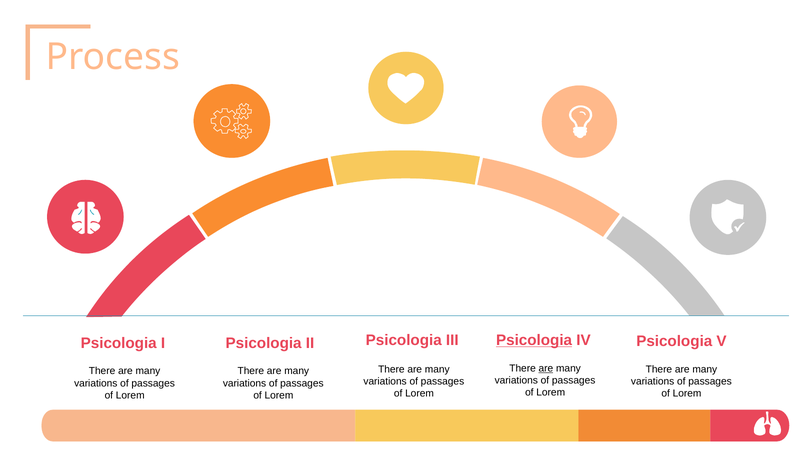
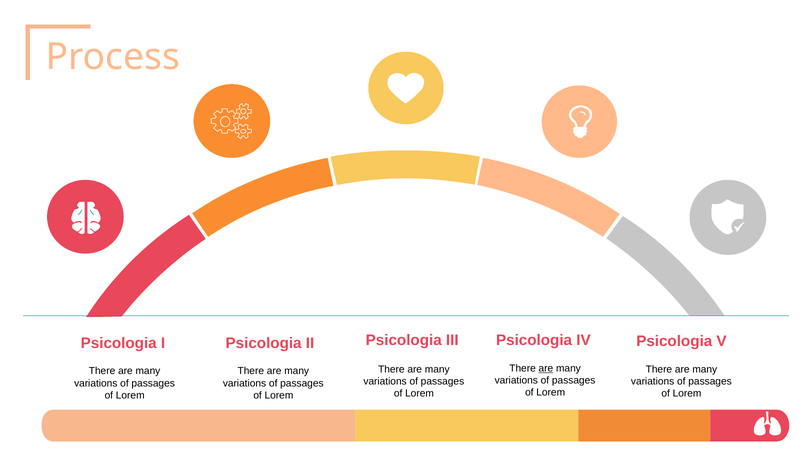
Psicologia underline: present -> none (534, 340)
